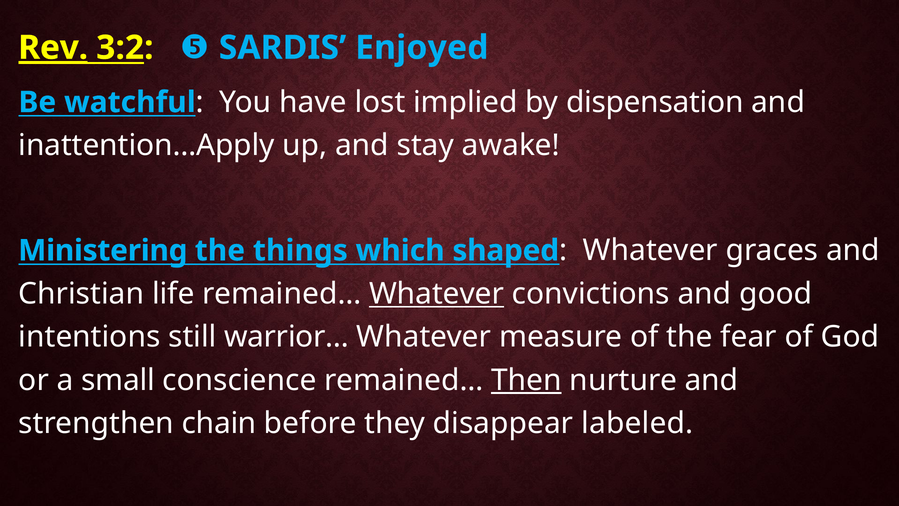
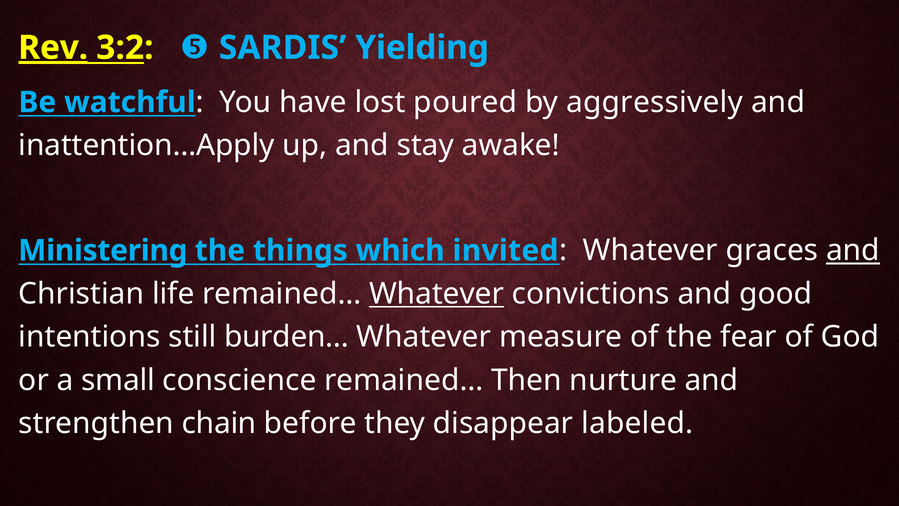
Enjoyed: Enjoyed -> Yielding (422, 48)
implied: implied -> poured (465, 102)
dispensation: dispensation -> aggressively (655, 102)
shaped: shaped -> invited (505, 250)
and underline: none -> present (853, 250)
warrior…: warrior… -> burden… (287, 337)
Then underline: present -> none (526, 380)
